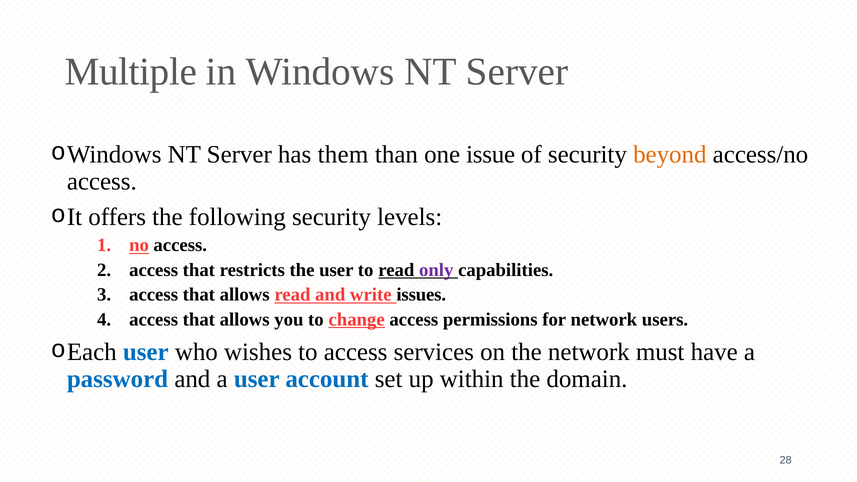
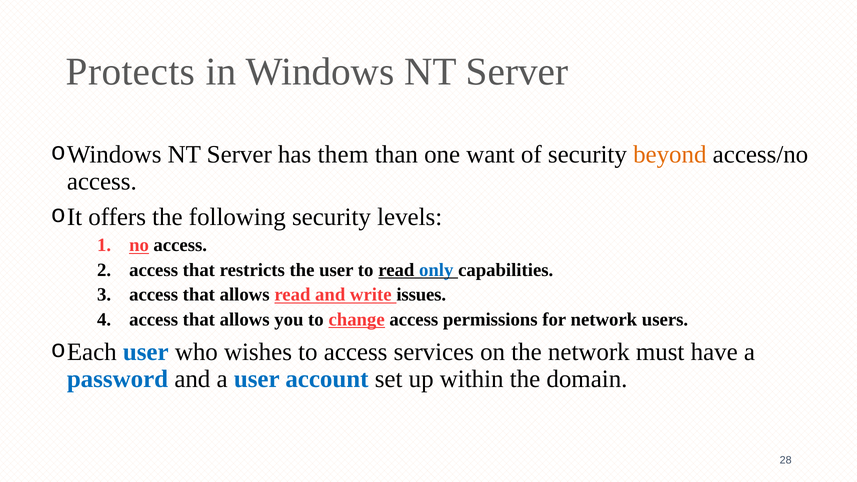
Multiple: Multiple -> Protects (131, 72)
issue: issue -> want (491, 154)
only colour: purple -> blue (436, 270)
